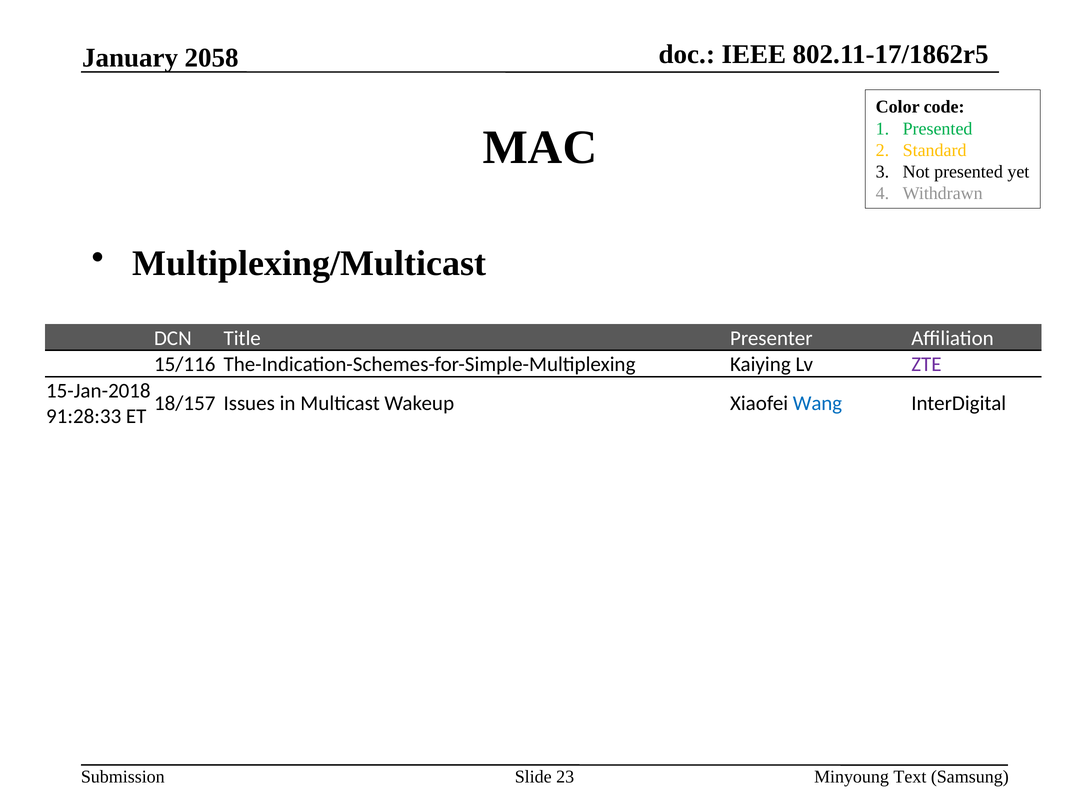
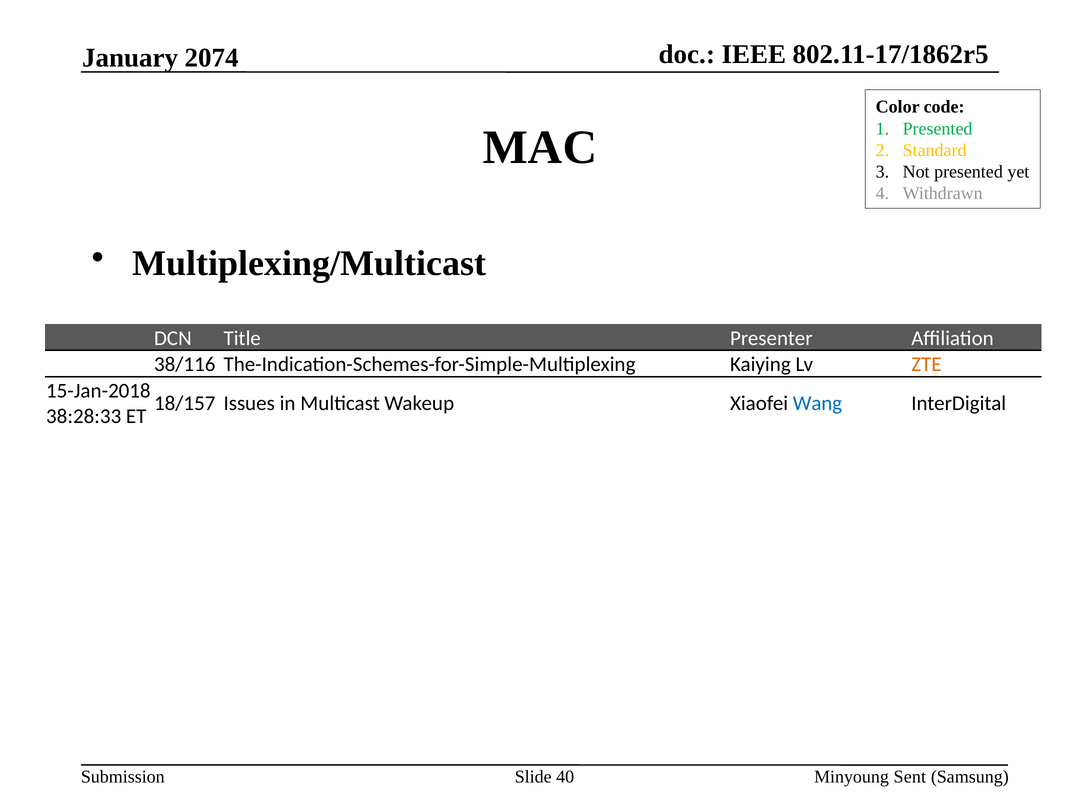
2058: 2058 -> 2074 (212, 58)
15/116: 15/116 -> 38/116 (185, 364)
ZTE colour: purple -> orange (926, 364)
91:28:33: 91:28:33 -> 38:28:33 (84, 416)
23: 23 -> 40 (565, 777)
Text: Text -> Sent (910, 777)
